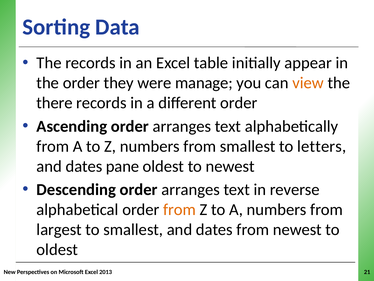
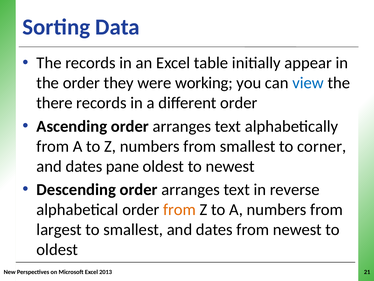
manage: manage -> working (204, 83)
view colour: orange -> blue (308, 83)
letters: letters -> corner (322, 146)
